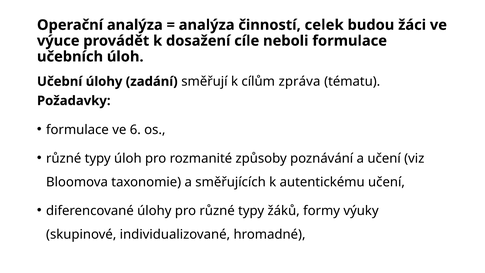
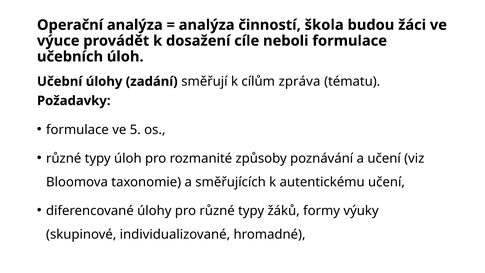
celek: celek -> škola (324, 25)
6: 6 -> 5 (135, 130)
